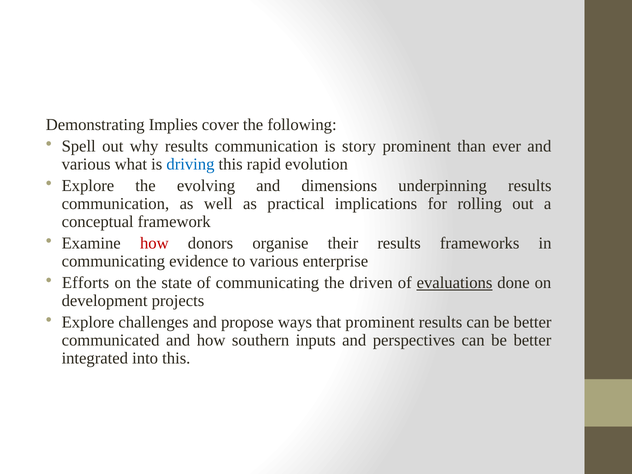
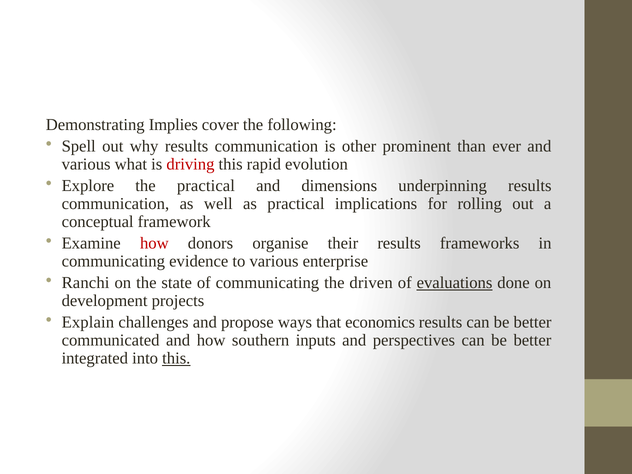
story: story -> other (359, 146)
driving colour: blue -> red (190, 164)
the evolving: evolving -> practical (206, 186)
Efforts: Efforts -> Ranchi (86, 283)
Explore: Explore -> Explain (88, 322)
that prominent: prominent -> economics (380, 322)
this underline: none -> present (176, 358)
